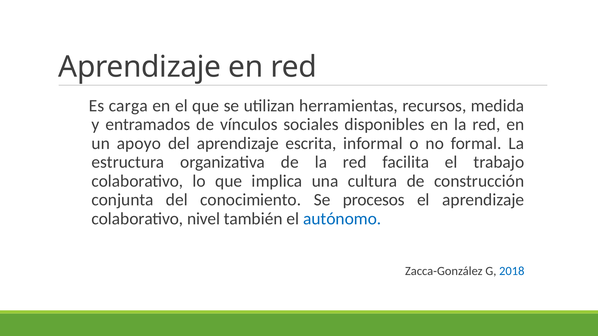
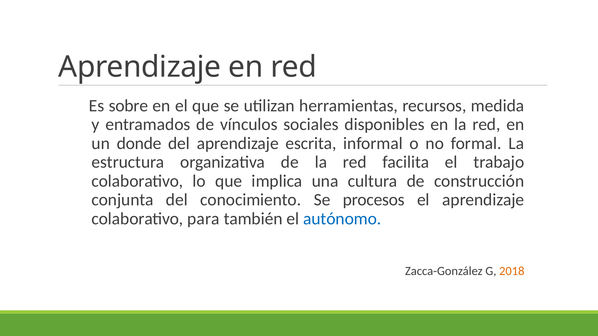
carga: carga -> sobre (128, 106)
apoyo: apoyo -> donde (139, 143)
nivel: nivel -> para (203, 219)
2018 colour: blue -> orange (512, 271)
